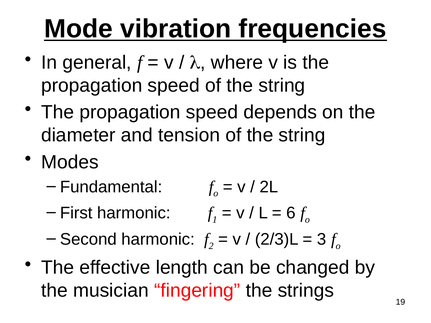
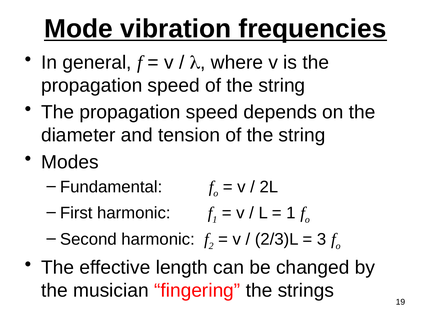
6: 6 -> 1 (291, 213)
